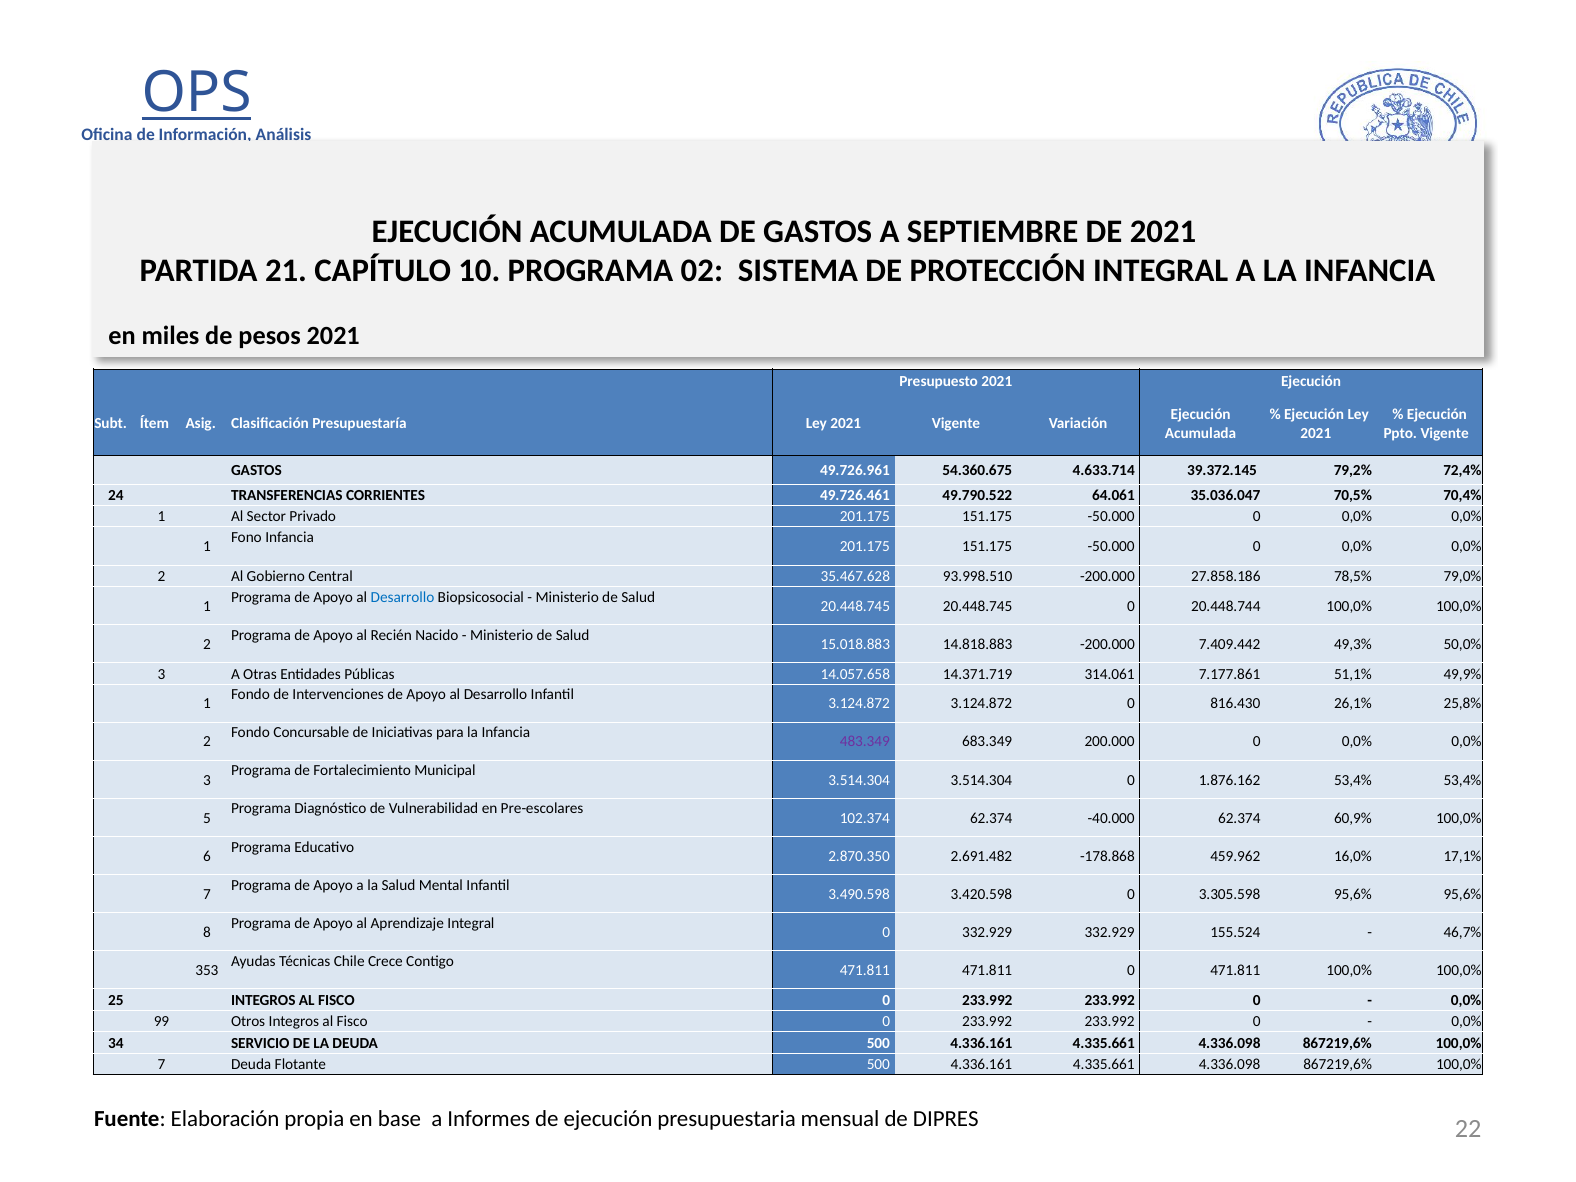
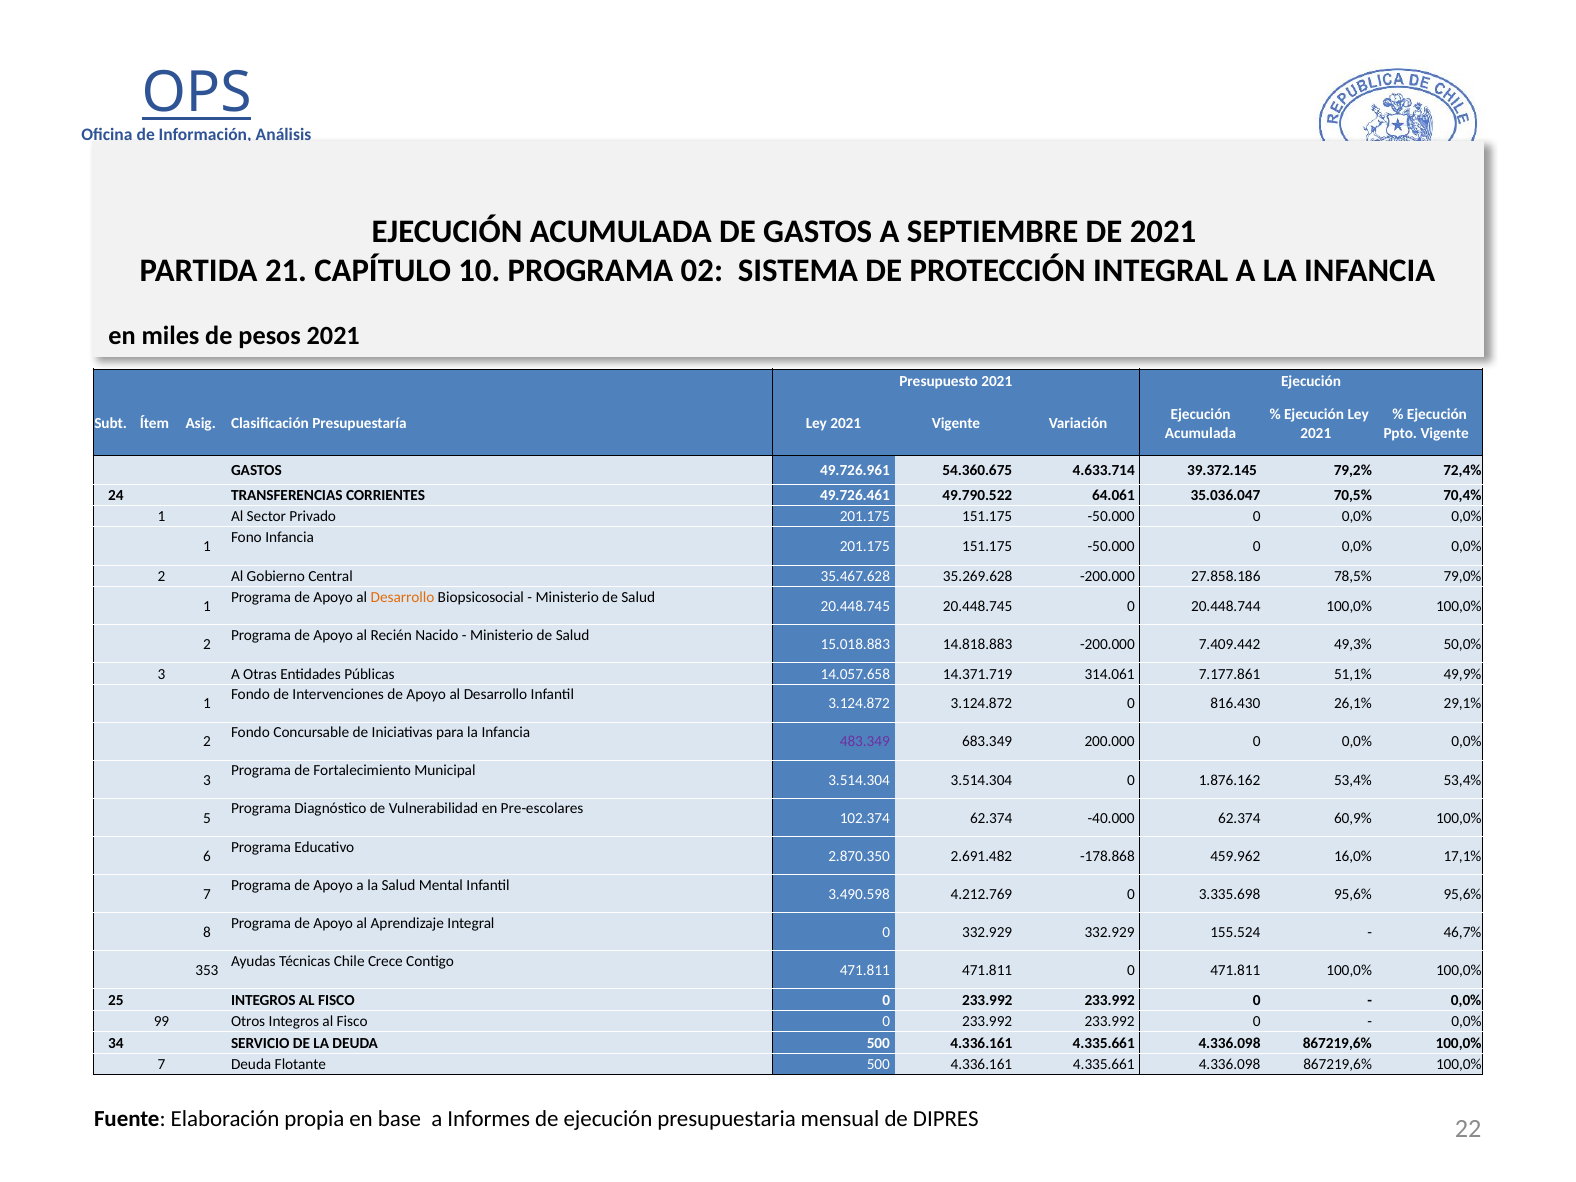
93.998.510: 93.998.510 -> 35.269.628 (978, 576)
Desarrollo colour: blue -> orange (403, 597)
25,8%: 25,8% -> 29,1% (1462, 704)
3.420.598: 3.420.598 -> 4.212.769 (981, 894)
3.305.598: 3.305.598 -> 3.335.698 (1230, 894)
